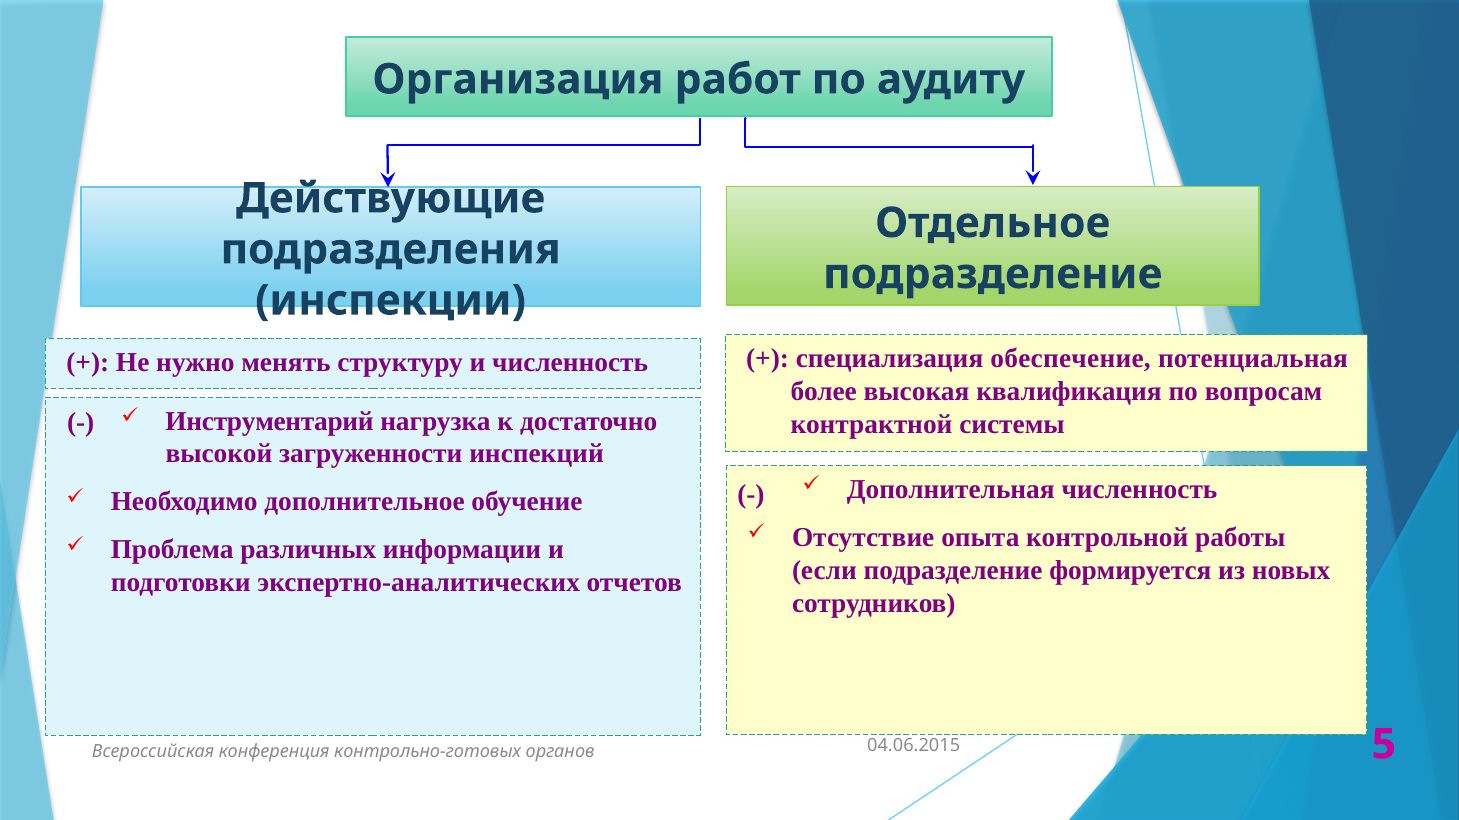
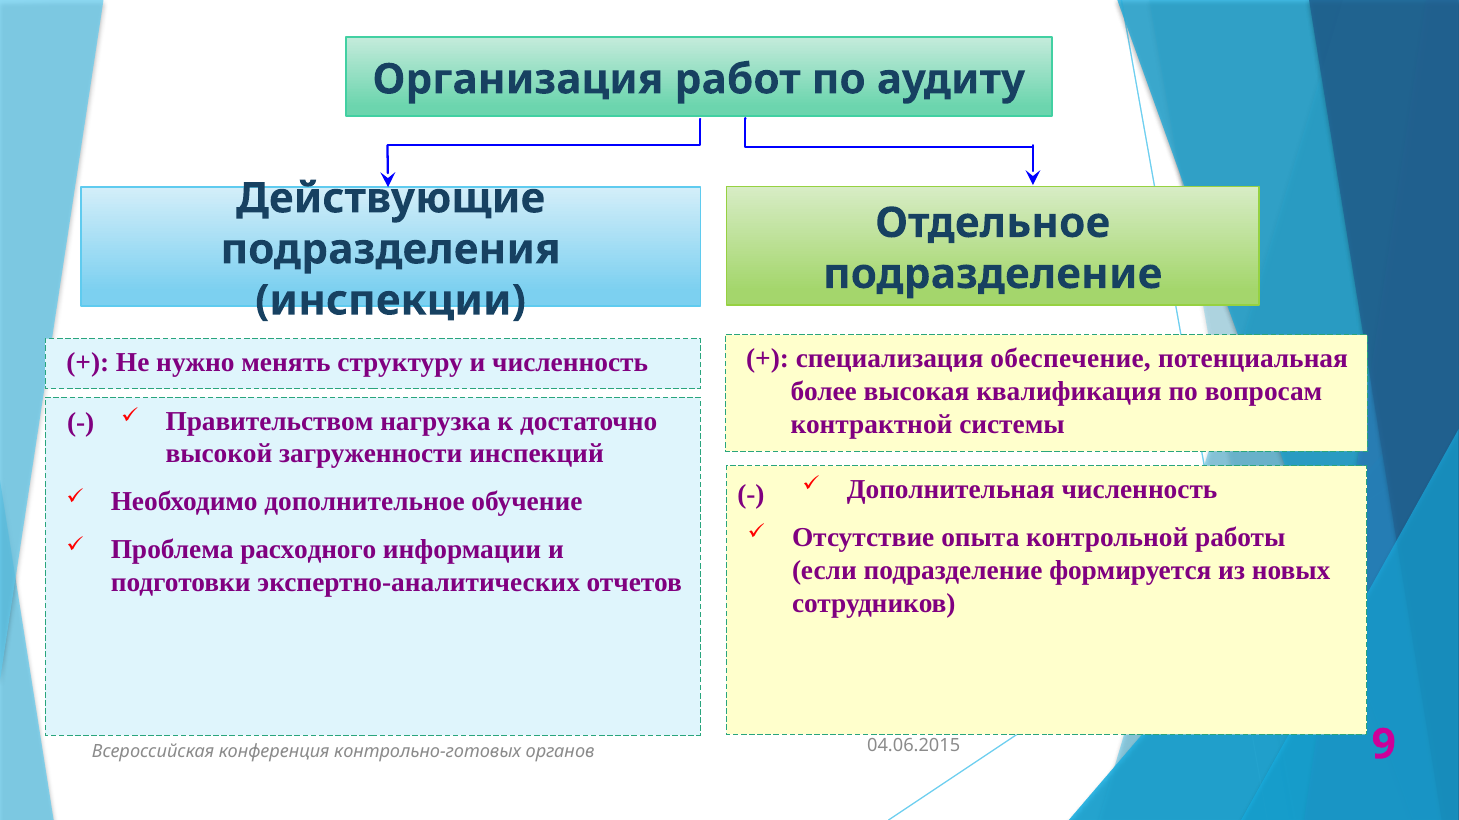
Инструментарий: Инструментарий -> Правительством (269, 421)
различных: различных -> расходного (308, 550)
5: 5 -> 9 (1384, 745)
